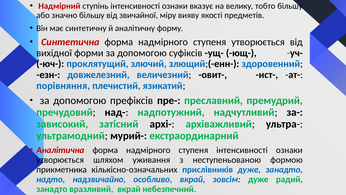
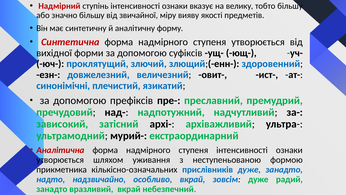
порівняння: порівняння -> синонімічні (63, 86)
